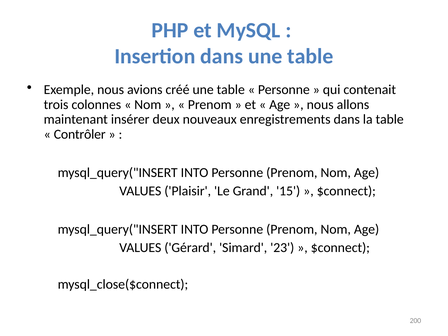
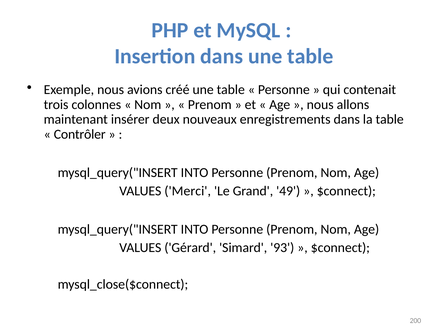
Plaisir: Plaisir -> Merci (188, 191)
15: 15 -> 49 (288, 191)
23: 23 -> 93 (282, 248)
